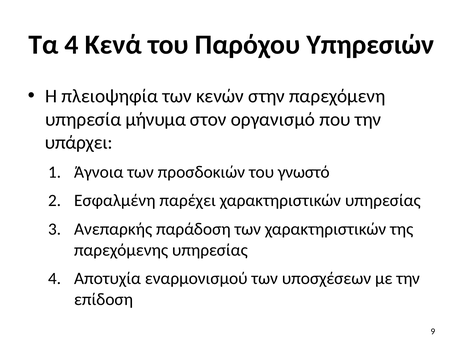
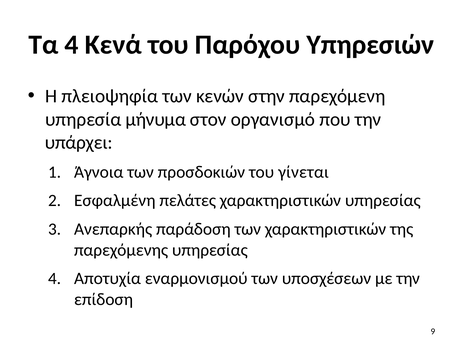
γνωστό: γνωστό -> γίνεται (304, 172)
παρέχει: παρέχει -> πελάτες (188, 201)
